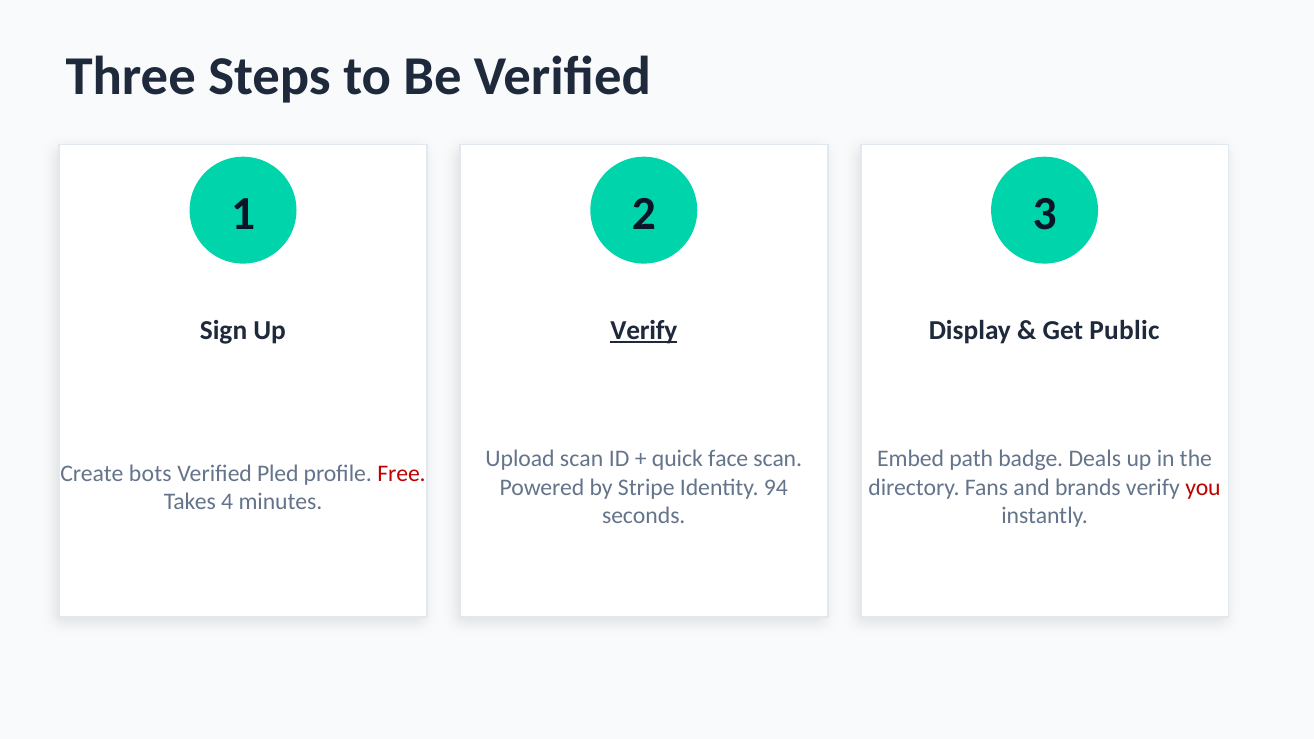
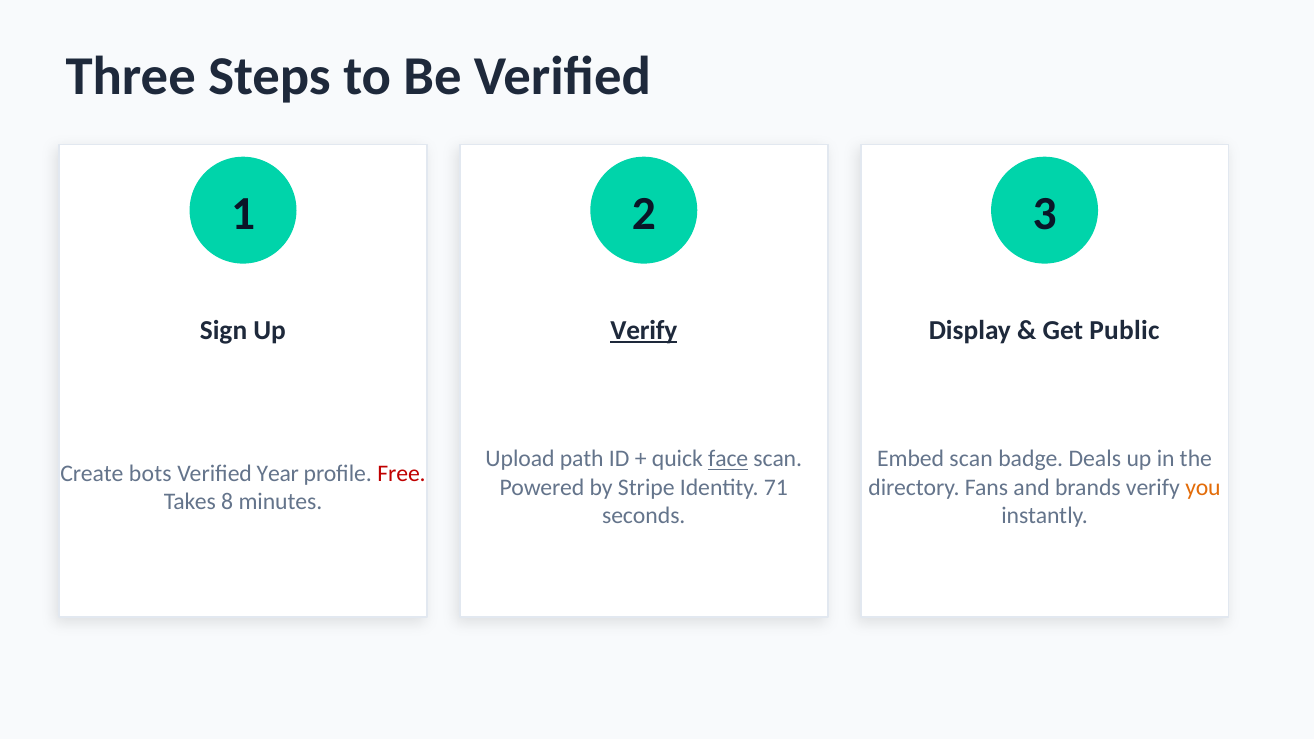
Upload scan: scan -> path (582, 459)
face underline: none -> present (728, 459)
Embed path: path -> scan (971, 459)
Pled: Pled -> Year (278, 474)
94: 94 -> 71 (776, 488)
you colour: red -> orange (1203, 488)
4: 4 -> 8 (227, 502)
